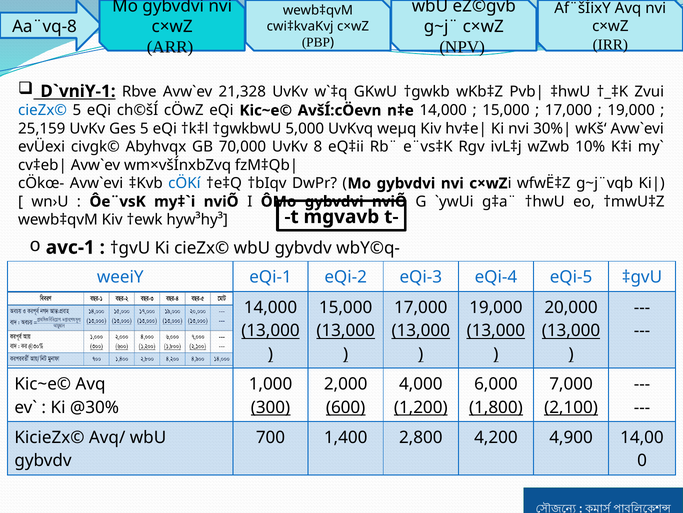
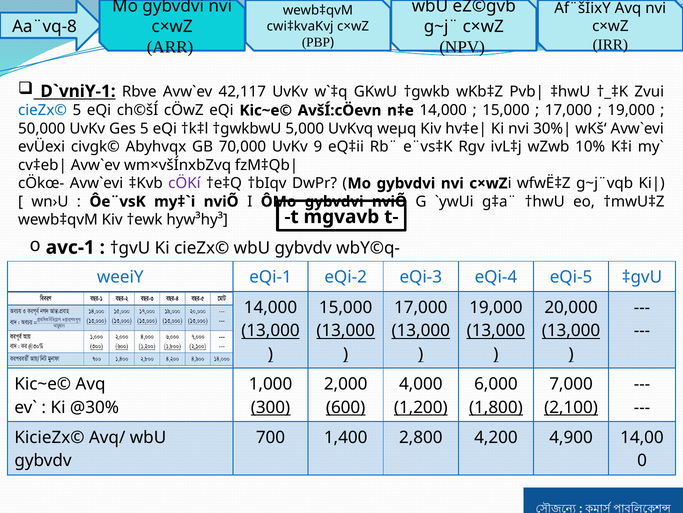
21,328: 21,328 -> 42,117 (242, 92)
25,159: 25,159 -> 50,000 (42, 129)
8: 8 -> 9 (318, 147)
cÖKí colour: blue -> purple (184, 183)
